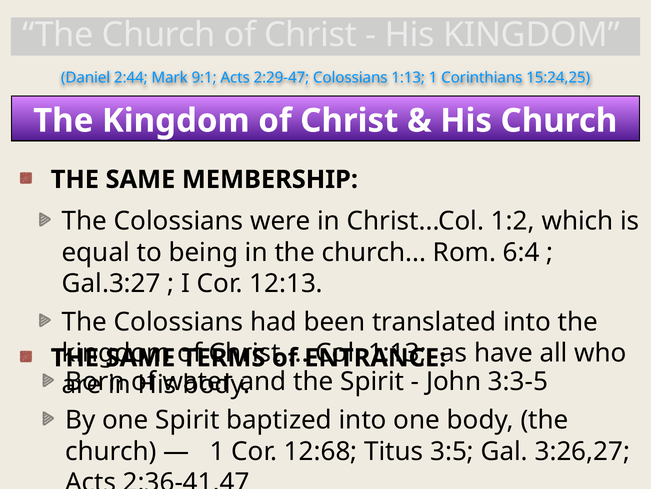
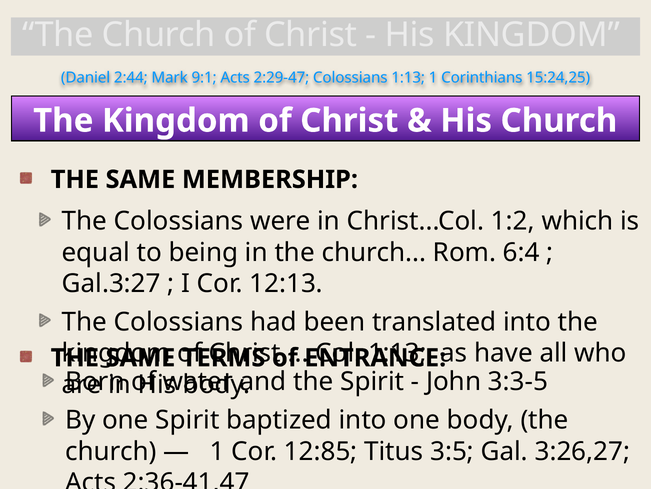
12:68: 12:68 -> 12:85 (321, 451)
